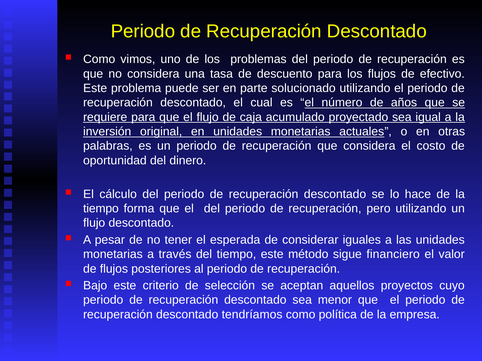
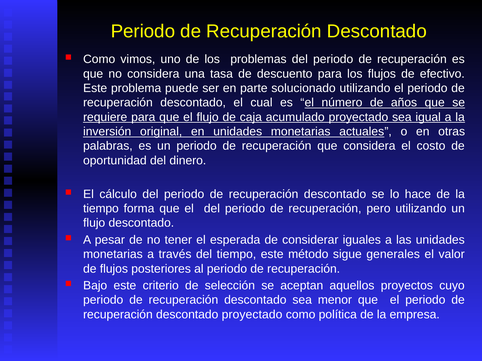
financiero: financiero -> generales (393, 255)
descontado tendríamos: tendríamos -> proyectado (252, 315)
